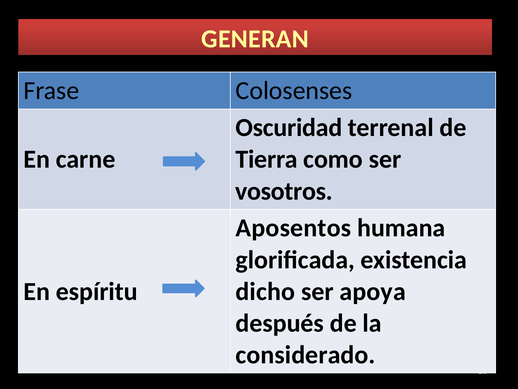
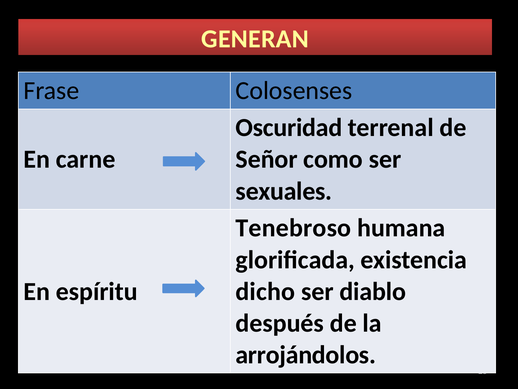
Tierra: Tierra -> Señor (267, 159)
vosotros: vosotros -> sexuales (284, 191)
Aposentos: Aposentos -> Tenebroso (293, 228)
apoya: apoya -> diablo (373, 291)
considerado: considerado -> arrojándolos (306, 355)
